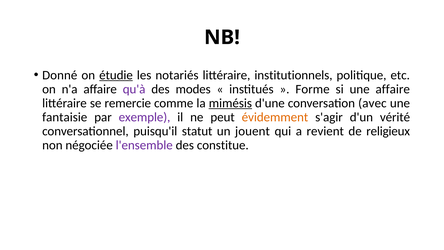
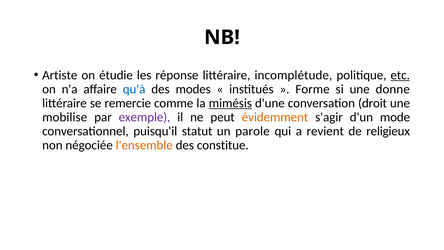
Donné: Donné -> Artiste (60, 75)
étudie underline: present -> none (116, 75)
notariés: notariés -> réponse (177, 75)
institutionnels: institutionnels -> incomplétude (293, 75)
etc underline: none -> present (400, 75)
qu'à colour: purple -> blue (134, 89)
une affaire: affaire -> donne (393, 89)
avec: avec -> droit (373, 103)
fantaisie: fantaisie -> mobilise (65, 117)
vérité: vérité -> mode (395, 117)
jouent: jouent -> parole (252, 131)
l'ensemble colour: purple -> orange (144, 145)
